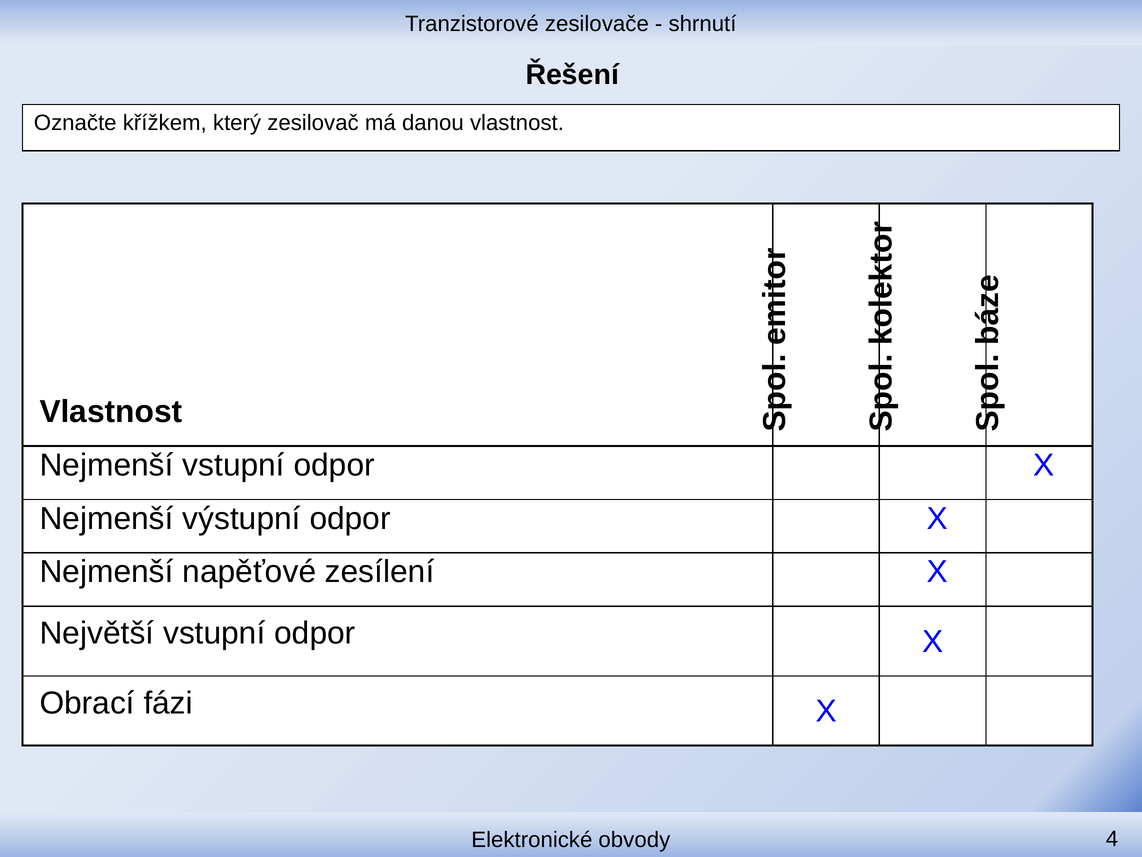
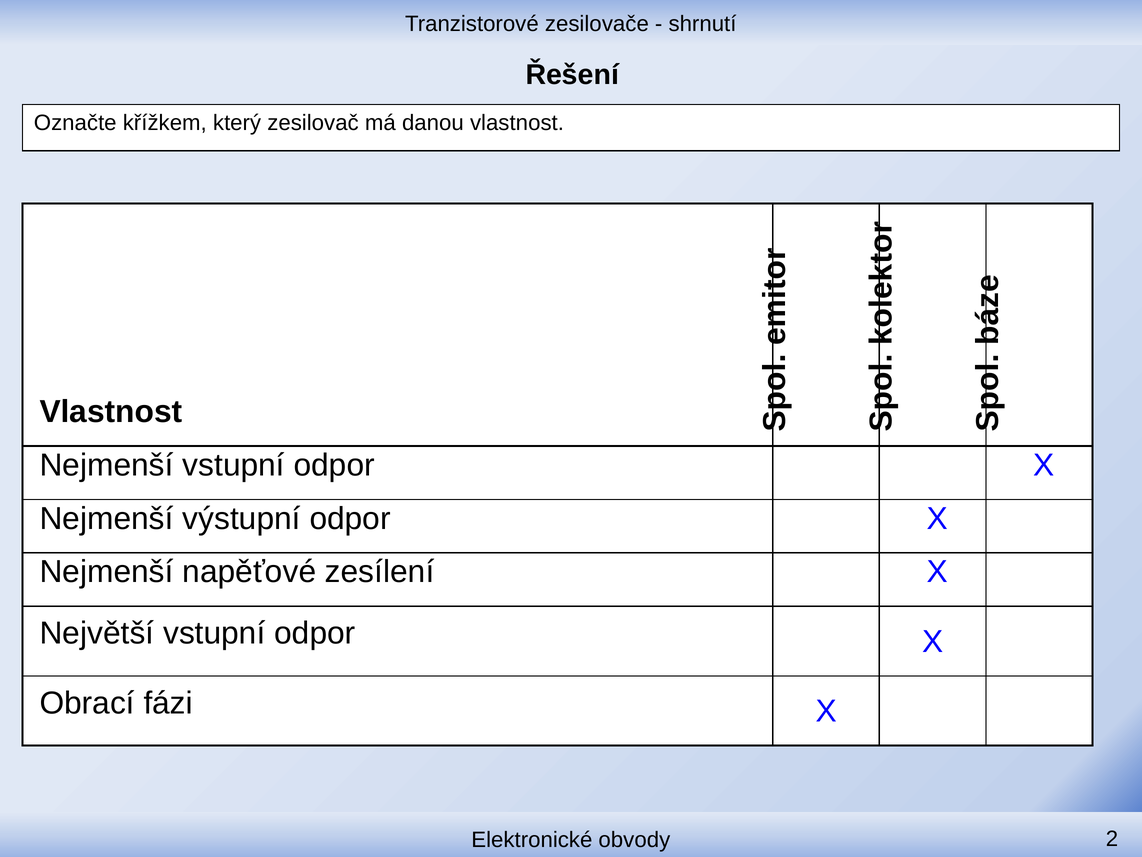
4: 4 -> 2 (1112, 838)
